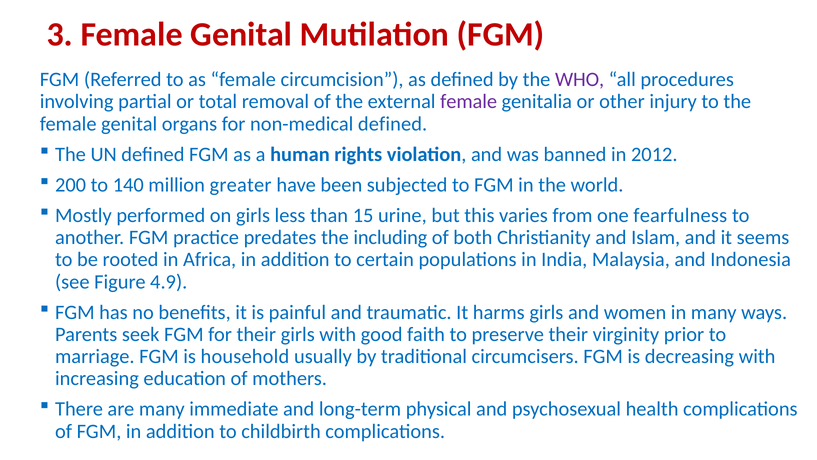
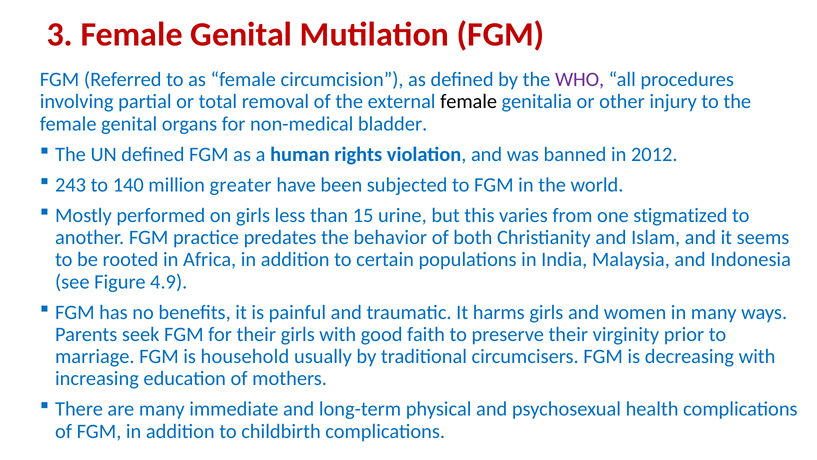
female colour: purple -> black (469, 102)
non-medical defined: defined -> bladder (393, 124)
200: 200 -> 243 (71, 185)
fearfulness: fearfulness -> stigmatized (680, 215)
including: including -> behavior (390, 237)
